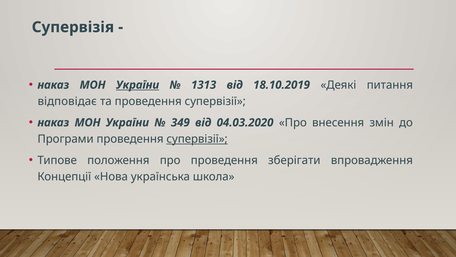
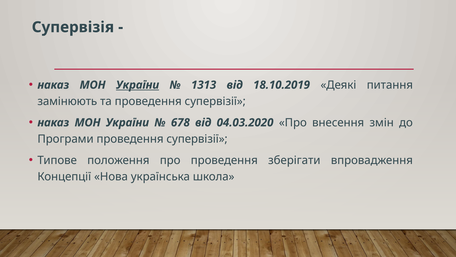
відповідає: відповідає -> замінюють (67, 101)
349: 349 -> 678 (180, 122)
супервізії underline: present -> none (197, 139)
